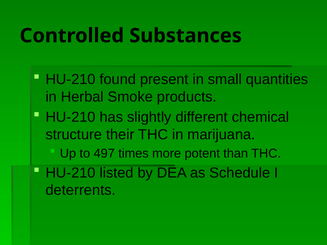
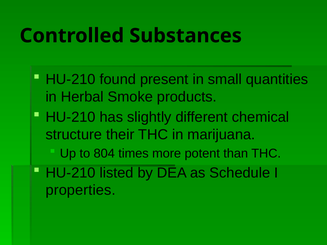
497: 497 -> 804 (104, 154)
deterrents: deterrents -> properties (81, 190)
